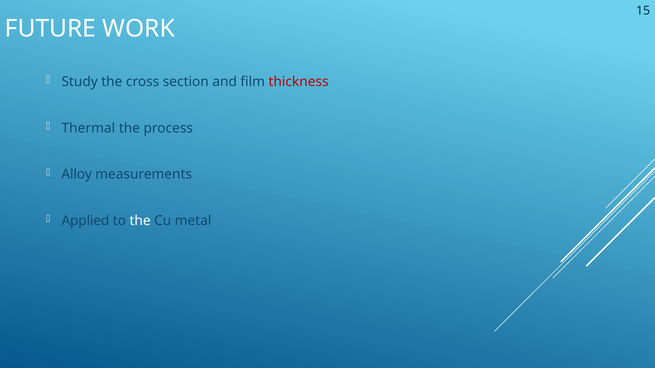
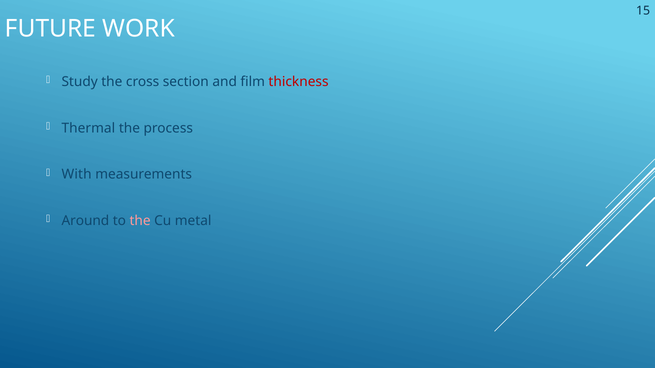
Alloy: Alloy -> With (77, 175)
Applied: Applied -> Around (85, 221)
the colour: white -> pink (140, 221)
